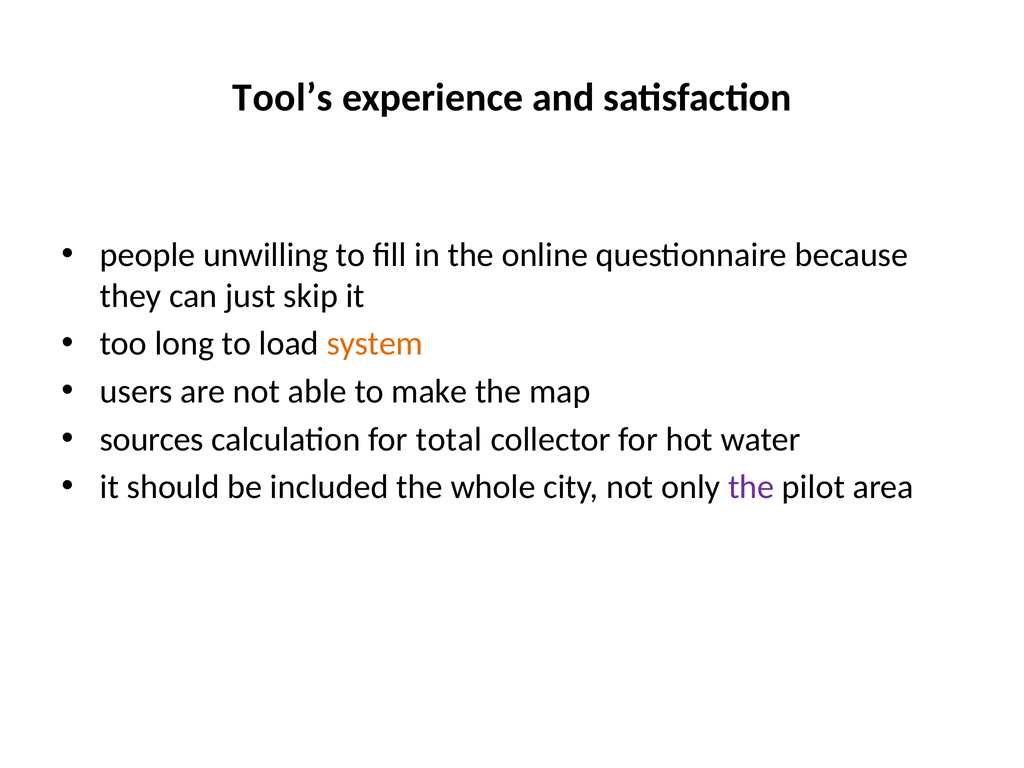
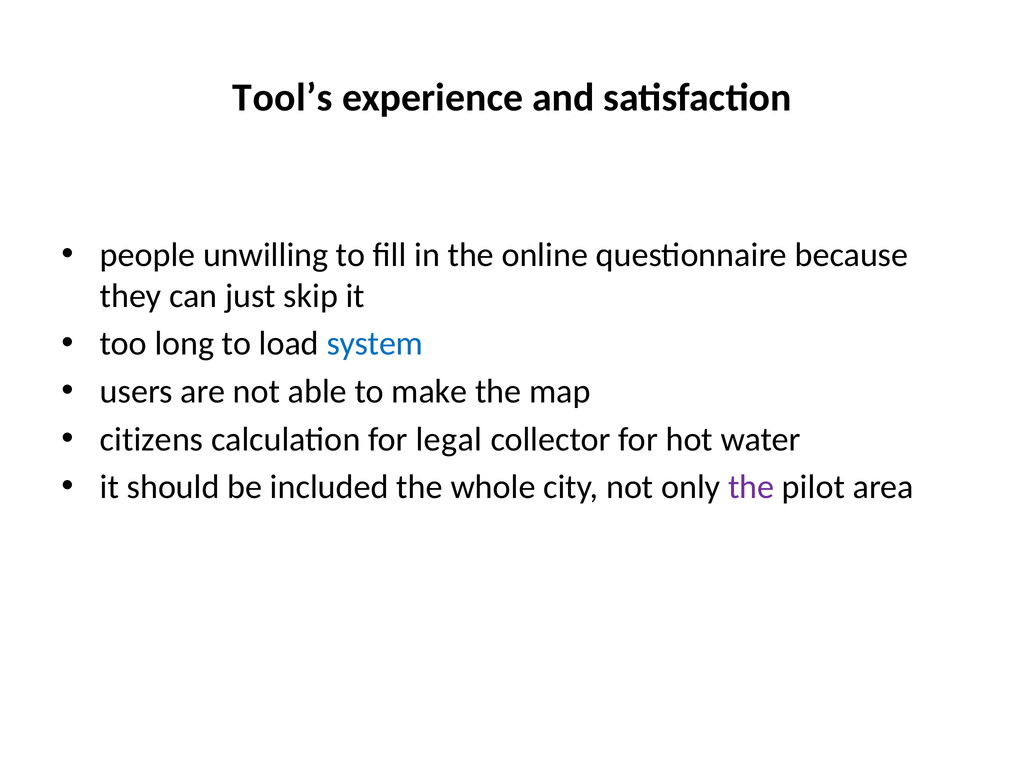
system colour: orange -> blue (375, 344)
sources: sources -> citizens (152, 439)
total: total -> legal (449, 439)
